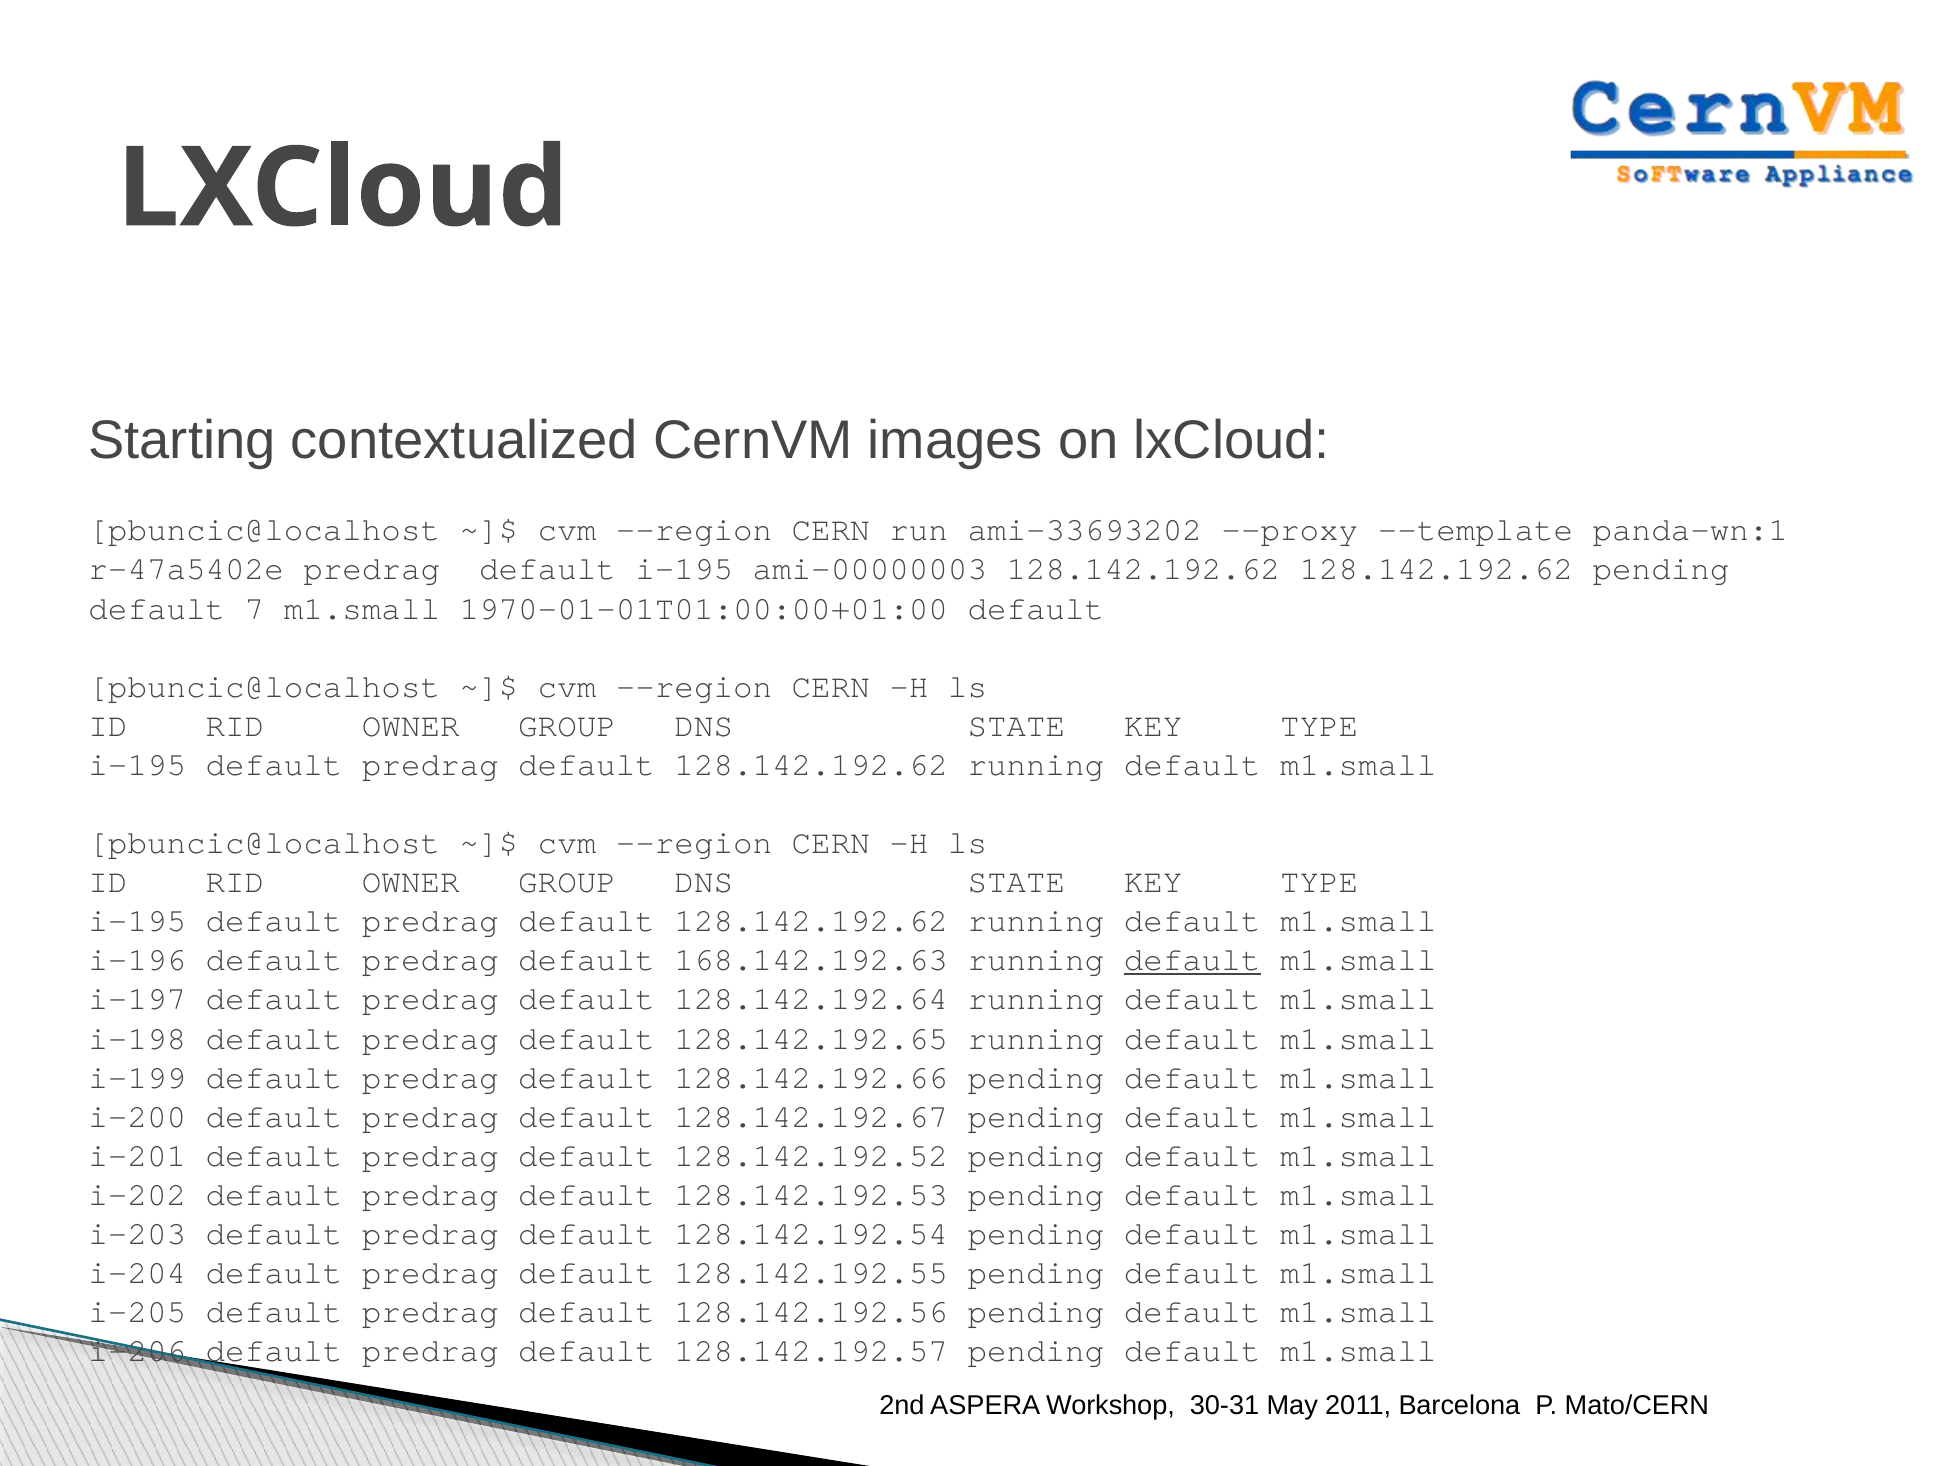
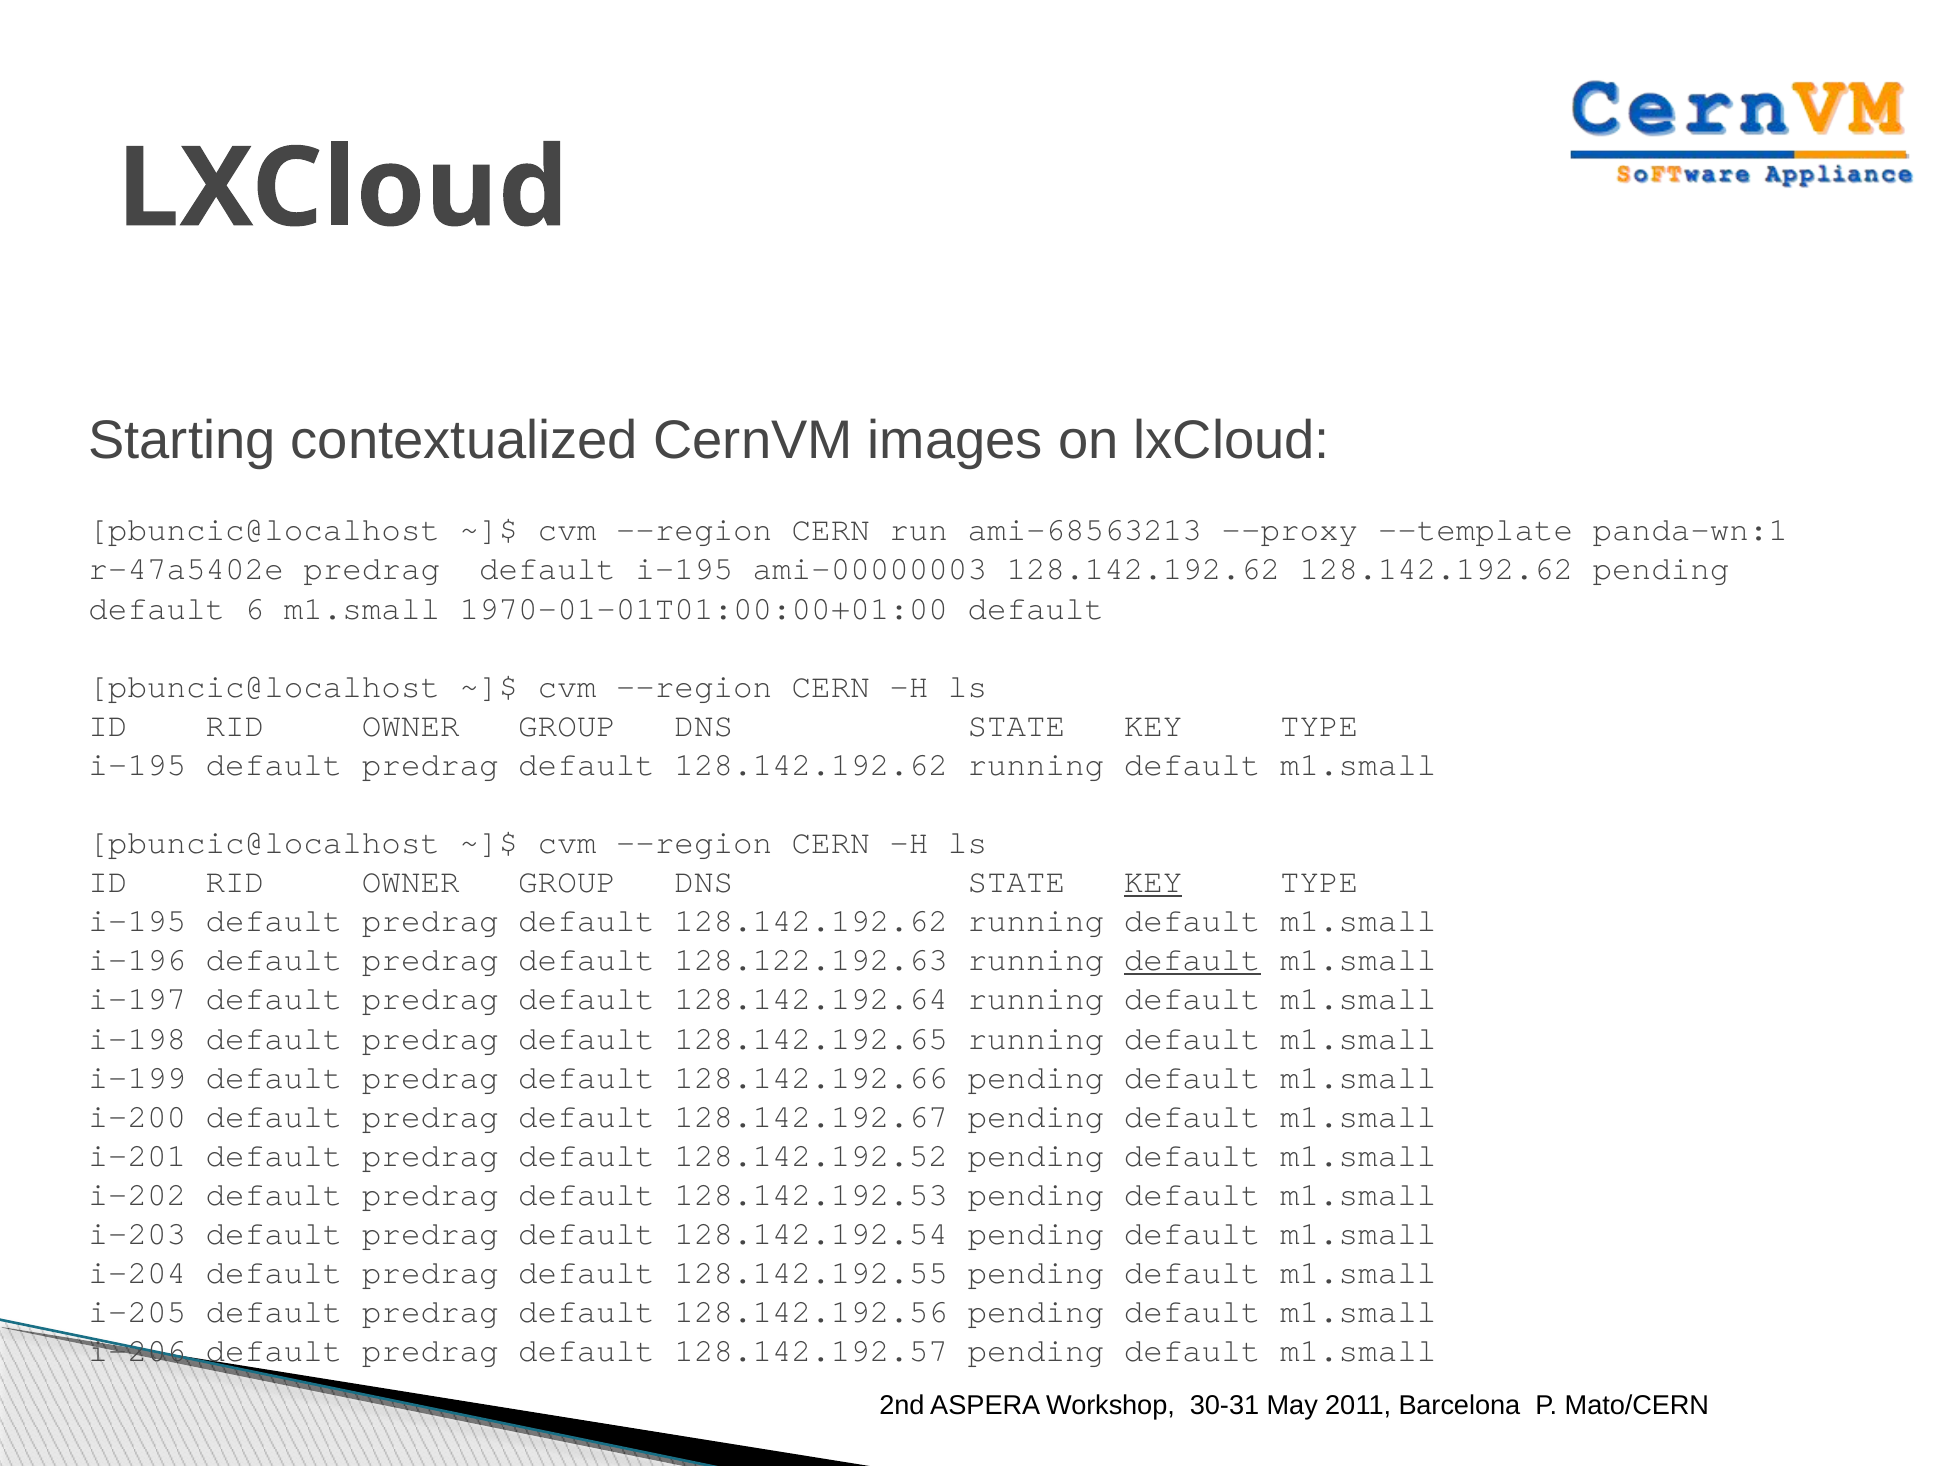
ami-33693202: ami-33693202 -> ami-68563213 (1085, 530)
7: 7 -> 6 (254, 608)
KEY underline: none -> present (1153, 882)
168.142.192.63: 168.142.192.63 -> 128.122.192.63 (811, 960)
